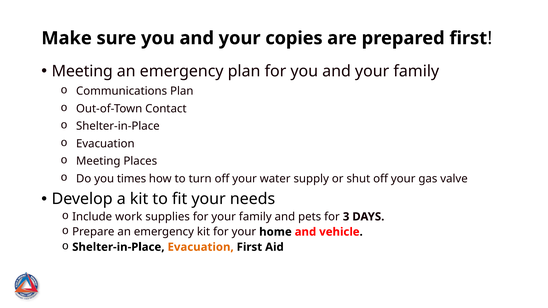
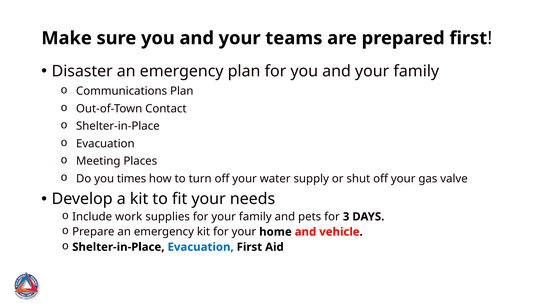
copies: copies -> teams (294, 38)
Meeting: Meeting -> Disaster (82, 71)
Evacuation colour: orange -> blue (201, 247)
